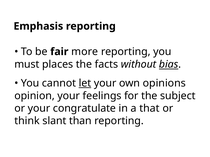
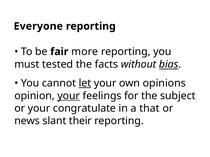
Emphasis: Emphasis -> Everyone (38, 26)
places: places -> tested (58, 64)
your underline: none -> present (69, 96)
think: think -> news (27, 121)
than: than -> their (80, 121)
